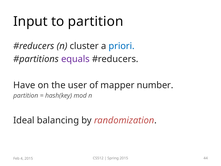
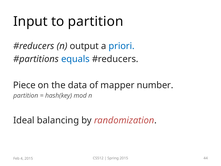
cluster: cluster -> output (84, 46)
equals colour: purple -> blue (75, 59)
Have: Have -> Piece (24, 85)
user: user -> data (77, 85)
